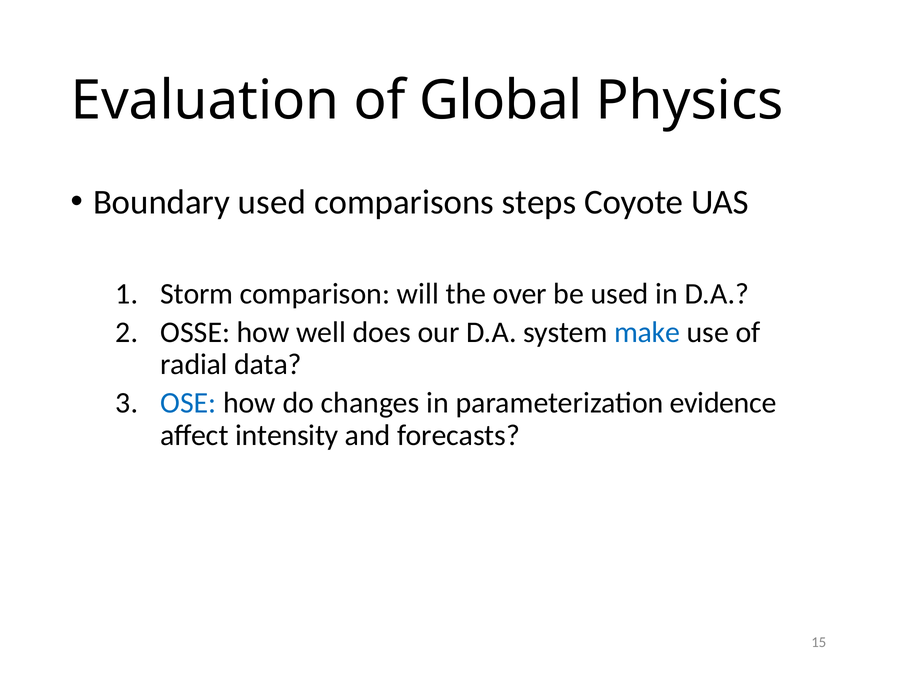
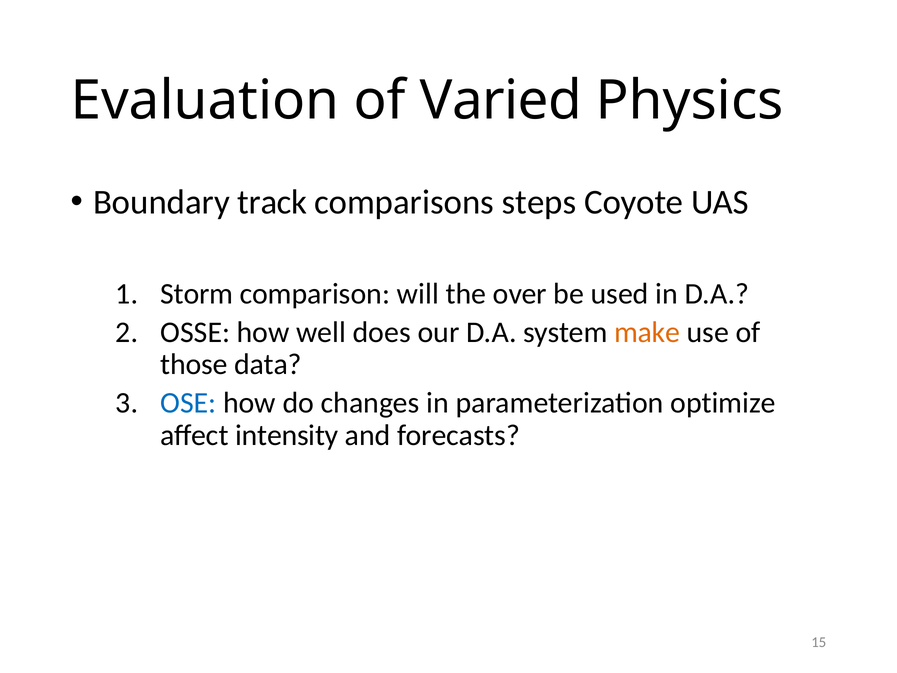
Global: Global -> Varied (501, 100)
Boundary used: used -> track (272, 202)
make colour: blue -> orange (647, 332)
radial: radial -> those (194, 364)
evidence: evidence -> optimize (723, 403)
